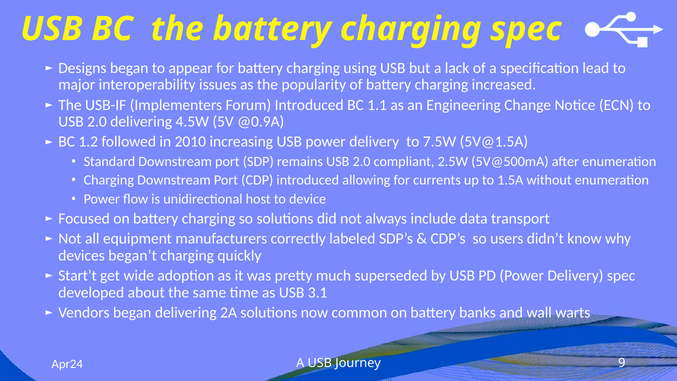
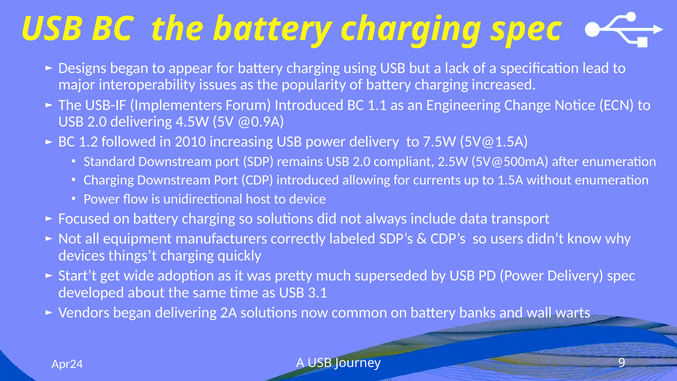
began’t: began’t -> things’t (133, 255)
